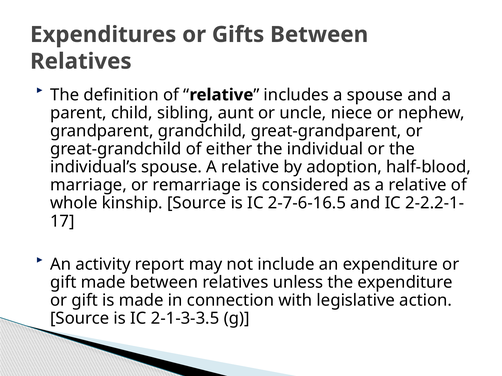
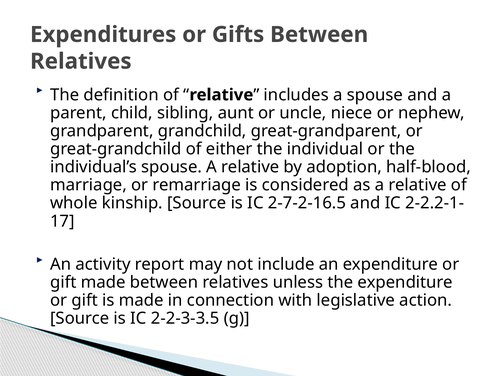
2-7-6-16.5: 2-7-6-16.5 -> 2-7-2-16.5 (307, 203)
2-1-3-3.5: 2-1-3-3.5 -> 2-2-3-3.5 (185, 319)
